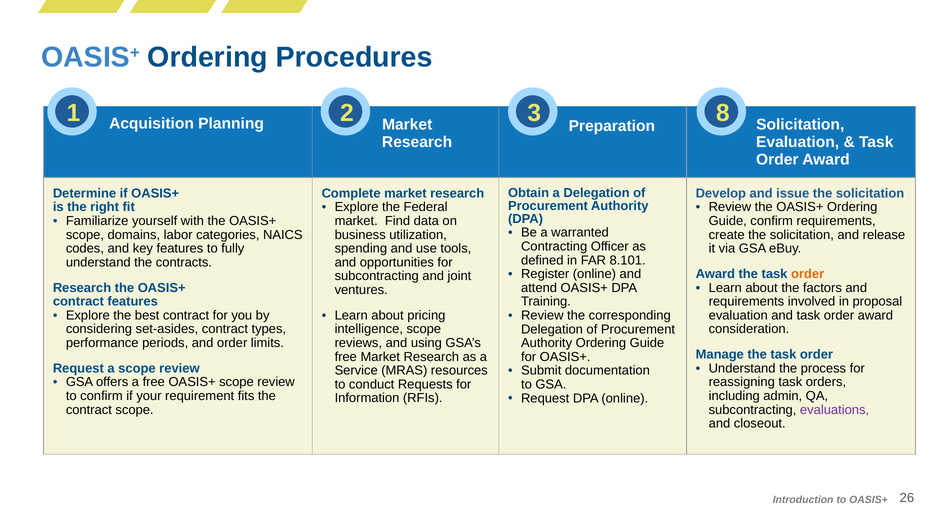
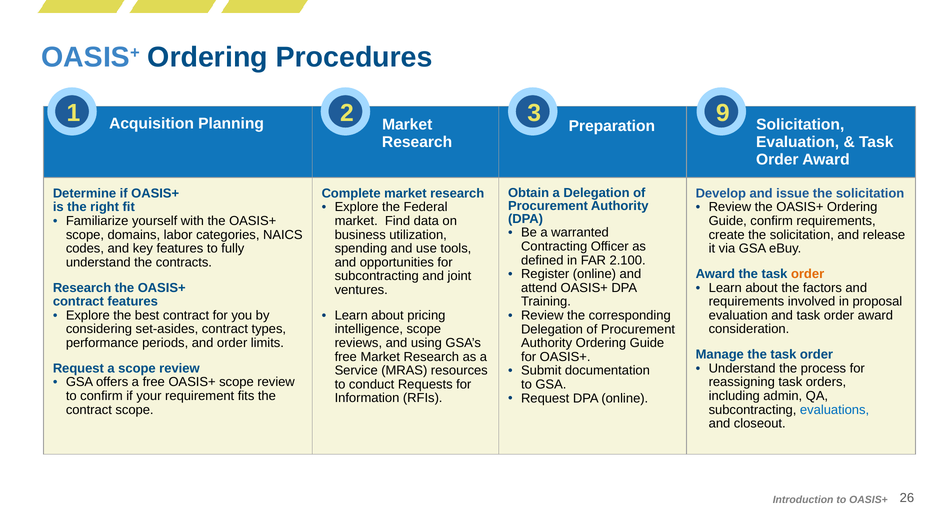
8: 8 -> 9 (723, 113)
8.101: 8.101 -> 2.100 (628, 260)
evaluations colour: purple -> blue (835, 409)
